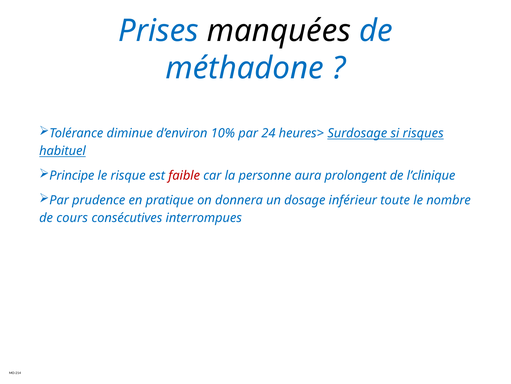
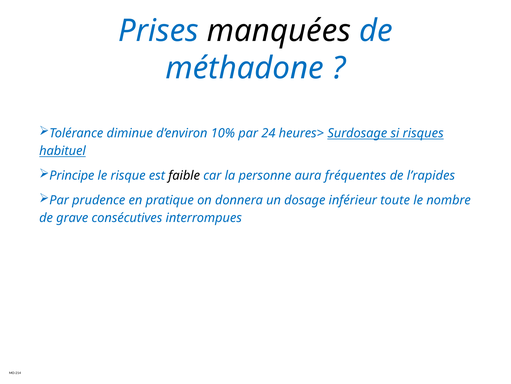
faible colour: red -> black (184, 175)
prolongent: prolongent -> fréquentes (355, 175)
l’clinique: l’clinique -> l’rapides (431, 175)
cours: cours -> grave (72, 218)
